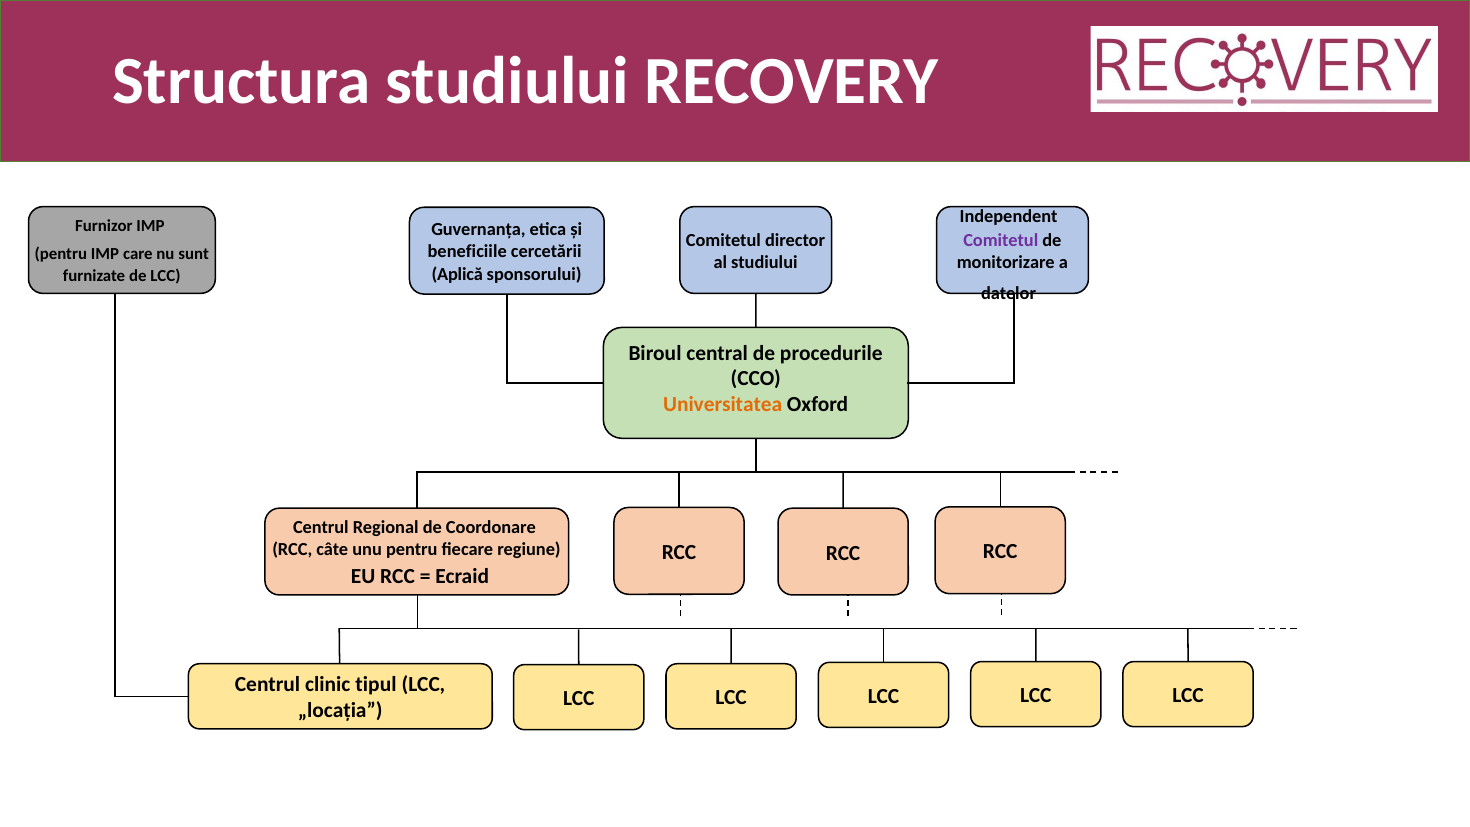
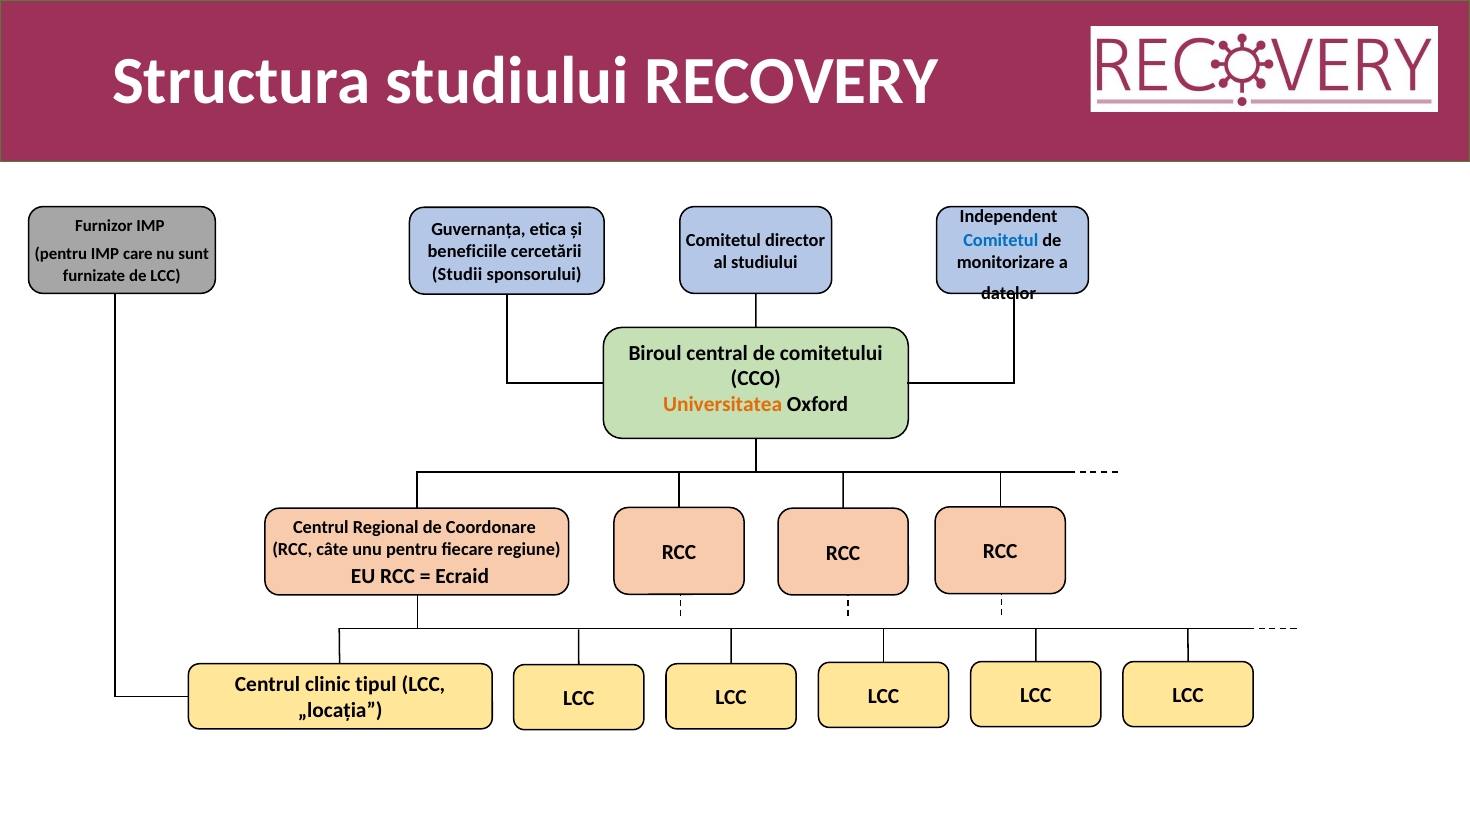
Comitetul colour: purple -> blue (1001, 240)
Aplică: Aplică -> Studii (457, 274)
procedurile: procedurile -> comitetului (831, 353)
